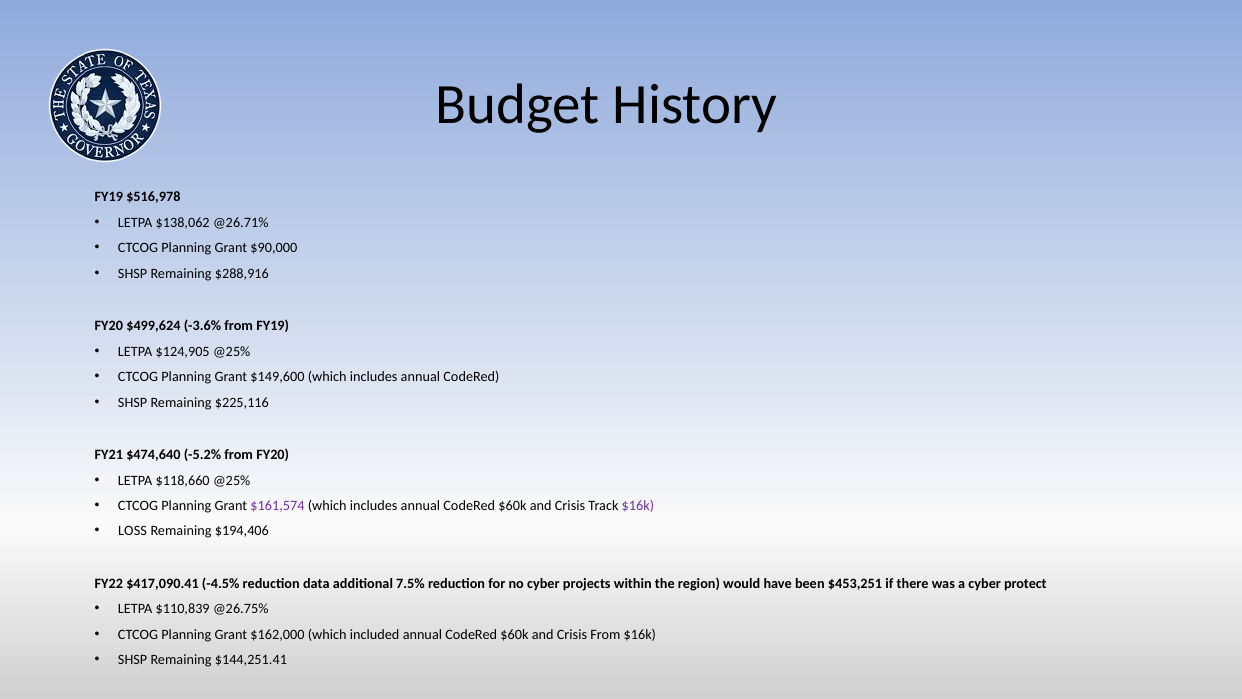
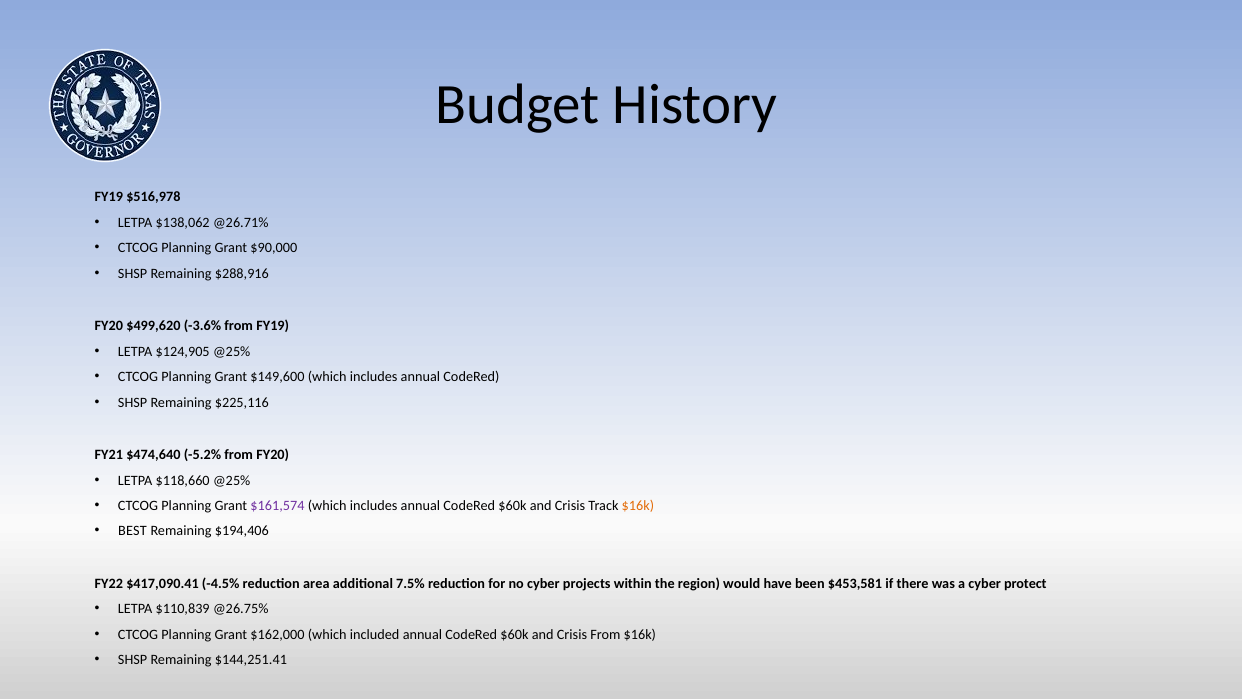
$499,624: $499,624 -> $499,620 (153, 326)
$16k colour: purple -> orange (638, 505)
LOSS: LOSS -> BEST (133, 531)
data: data -> area (316, 583)
$453,251: $453,251 -> $453,581 (855, 583)
